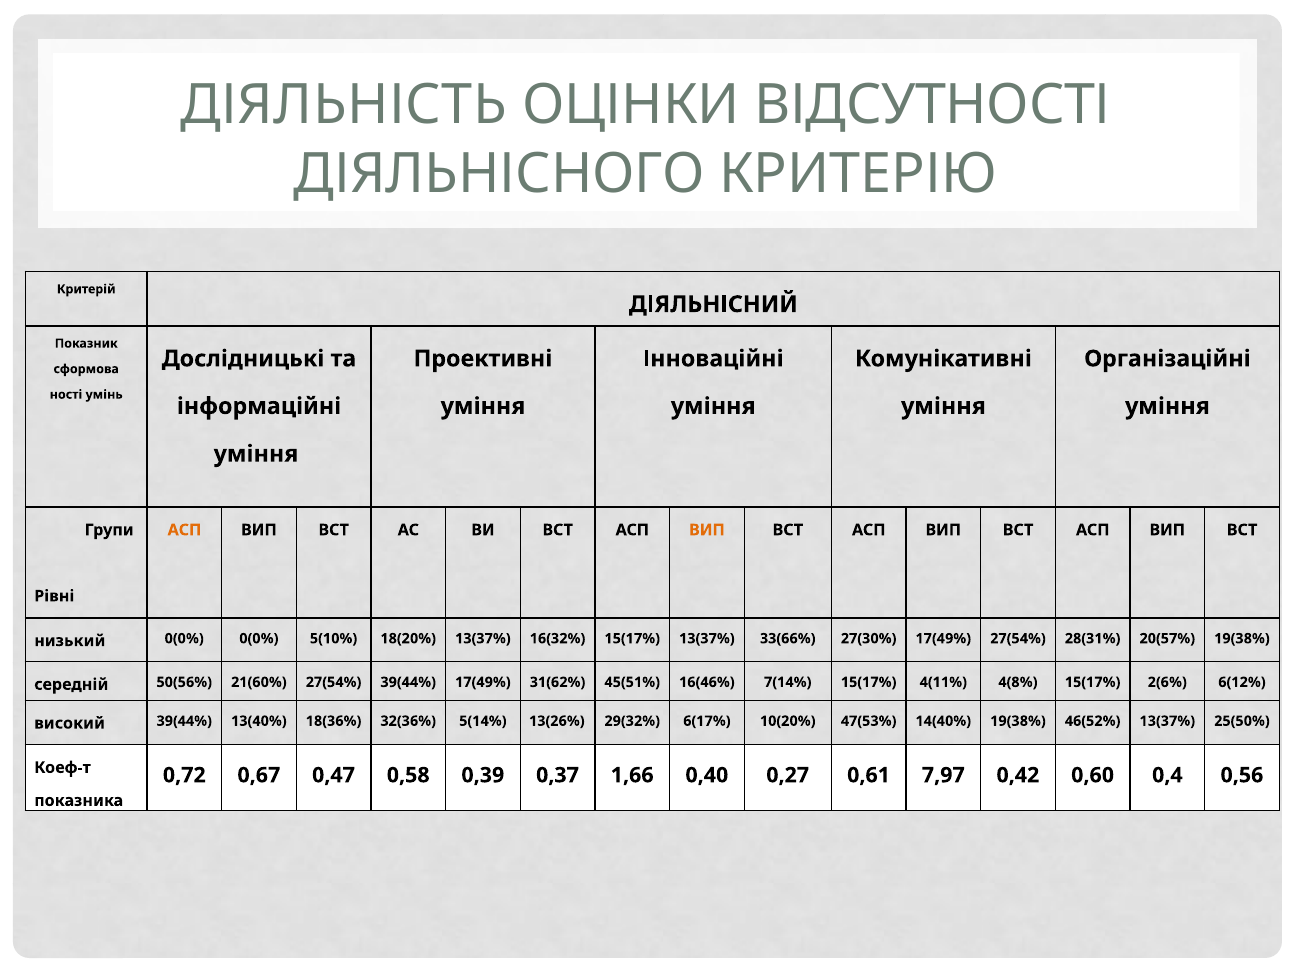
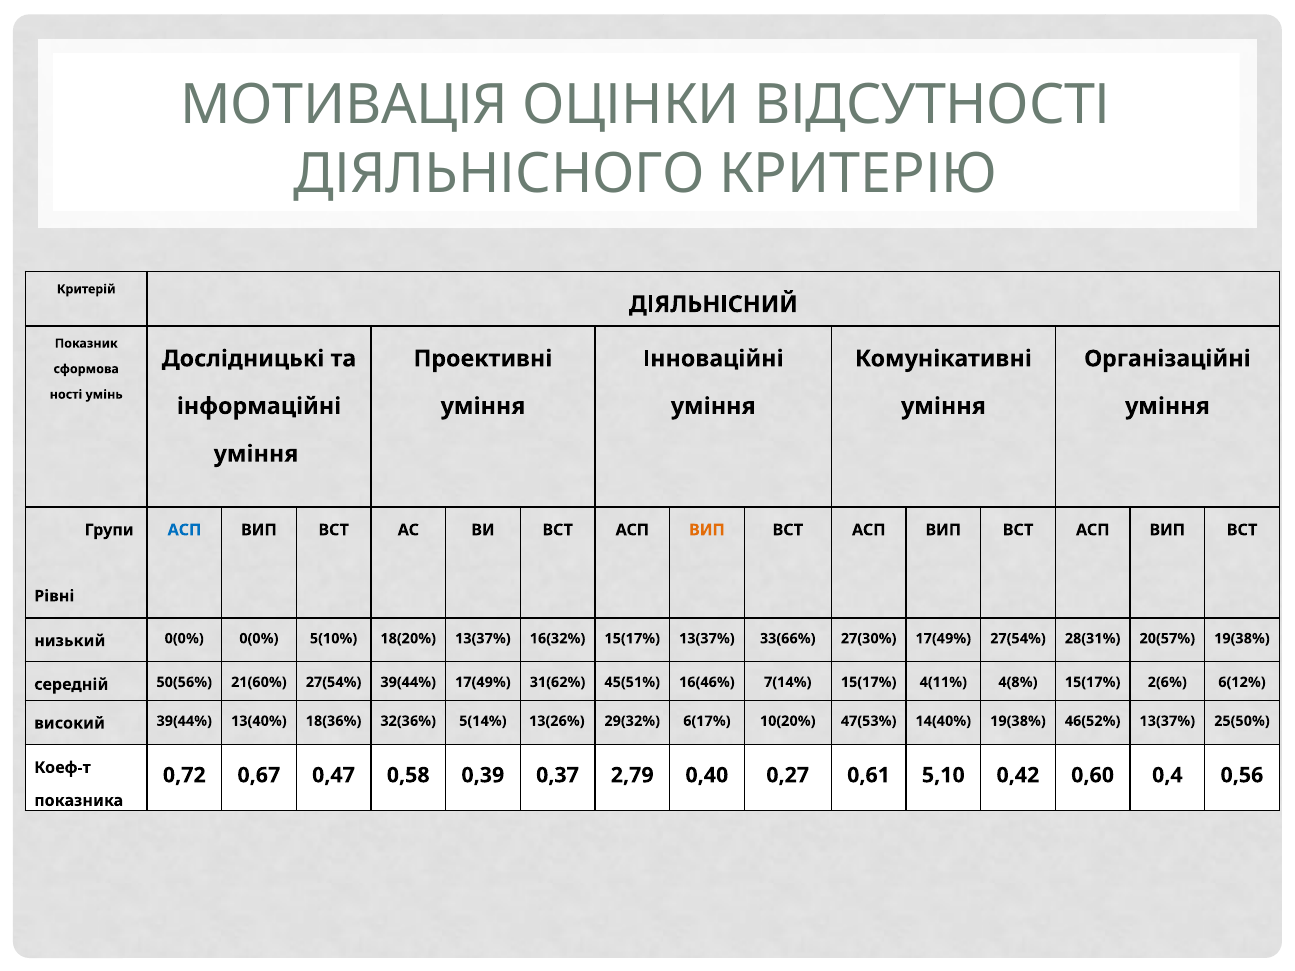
ДІЯЛЬНІСТЬ: ДІЯЛЬНІСТЬ -> МОТИВАЦІЯ (344, 105)
АСП colour: orange -> blue (184, 530)
1,66: 1,66 -> 2,79 (632, 775)
7,97: 7,97 -> 5,10 (943, 775)
